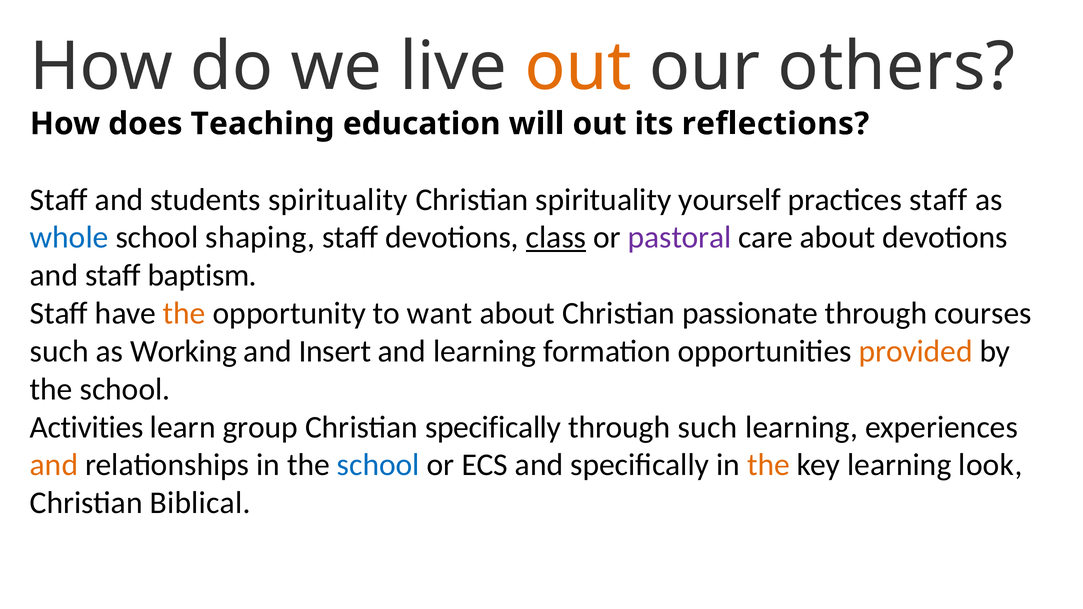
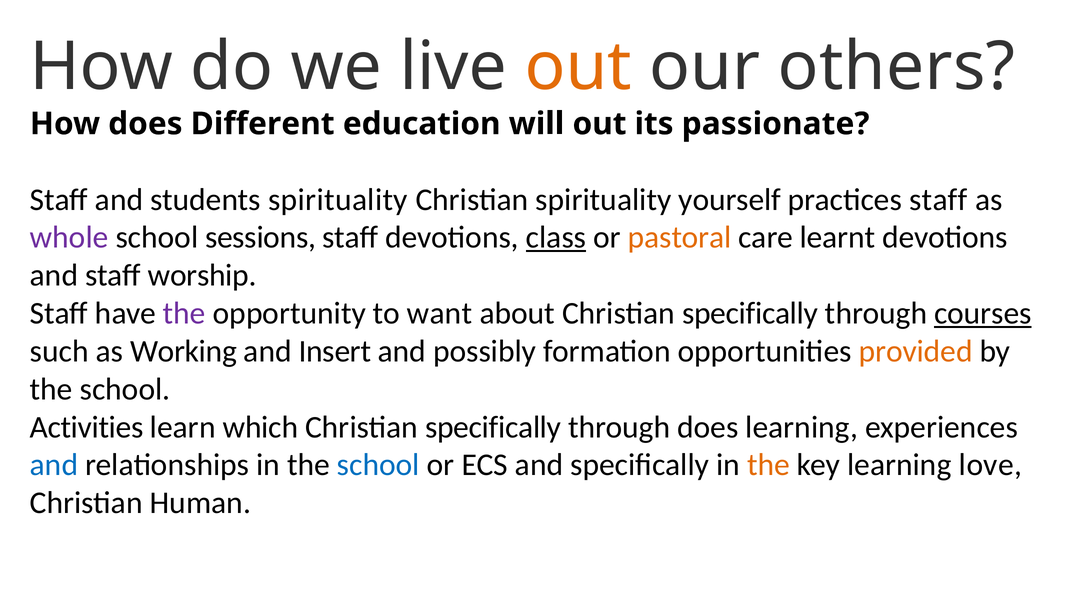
Teaching: Teaching -> Different (263, 124)
reflections: reflections -> passionate (776, 124)
whole colour: blue -> purple (69, 238)
shaping: shaping -> sessions (260, 238)
pastoral colour: purple -> orange (680, 238)
care about: about -> learnt (838, 238)
baptism: baptism -> worship (202, 276)
the colour: orange -> purple (184, 313)
about Christian passionate: passionate -> specifically (750, 313)
courses underline: none -> present (983, 313)
and learning: learning -> possibly (485, 351)
group: group -> which (260, 427)
through such: such -> does (708, 427)
and colour: orange -> blue (54, 465)
look: look -> love (990, 465)
Biblical: Biblical -> Human (200, 503)
